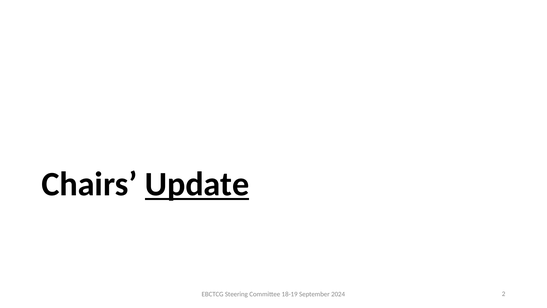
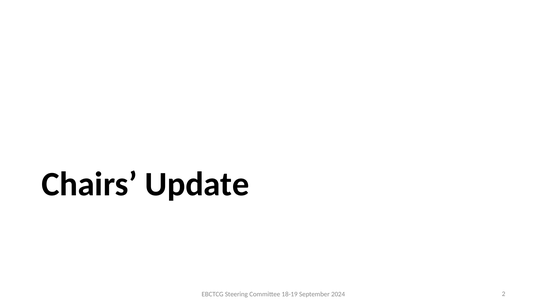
Update underline: present -> none (197, 184)
